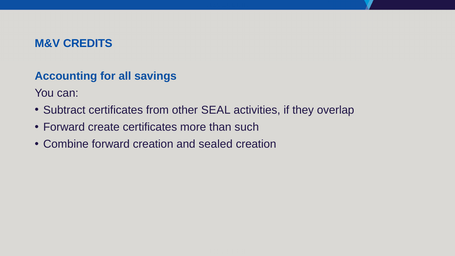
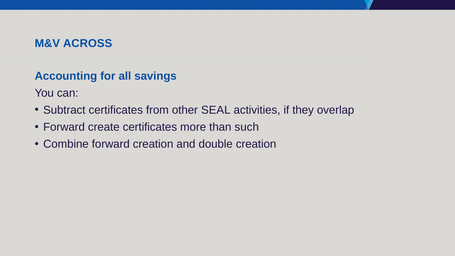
CREDITS: CREDITS -> ACROSS (88, 43)
sealed: sealed -> double (216, 144)
